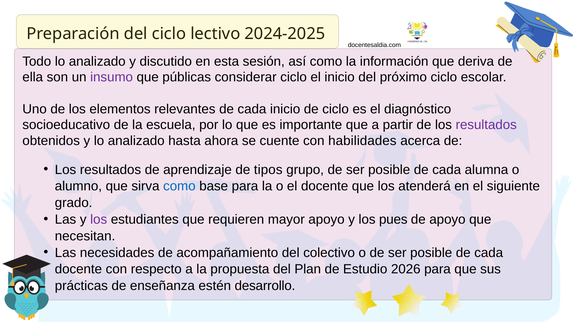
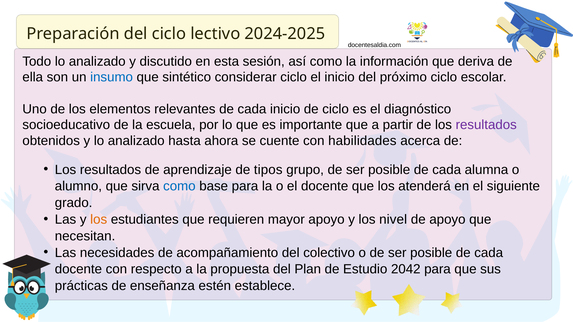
insumo colour: purple -> blue (112, 77)
públicas: públicas -> sintético (187, 77)
los colour: purple -> orange (99, 220)
pues: pues -> nivel (393, 220)
2026: 2026 -> 2042 (406, 270)
desarrollo: desarrollo -> establece (265, 286)
